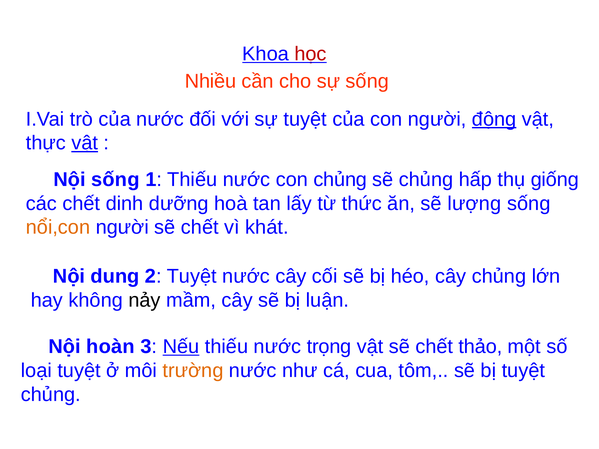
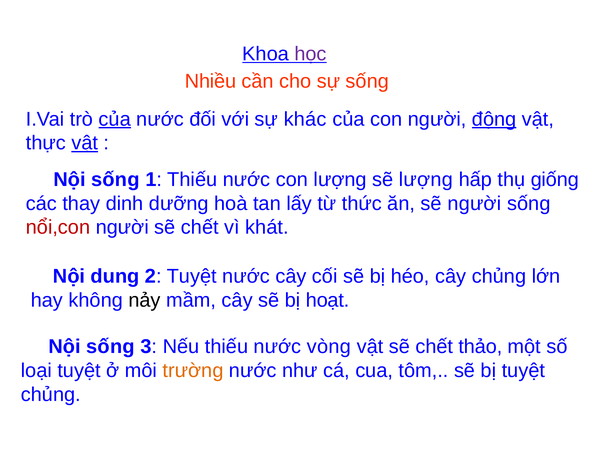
học colour: red -> purple (311, 54)
của underline: none -> present (115, 119)
sự tuyệt: tuyệt -> khác (305, 119)
con chủng: chủng -> lượng (340, 180)
sẽ chủng: chủng -> lượng (426, 180)
các chết: chết -> thay (81, 204)
sẽ lượng: lượng -> người (474, 204)
nổi,con colour: orange -> red (58, 227)
luận: luận -> hoạt (328, 300)
hoàn: hoàn -> sống (110, 347)
Nếu underline: present -> none (181, 347)
trọng: trọng -> vòng (329, 347)
